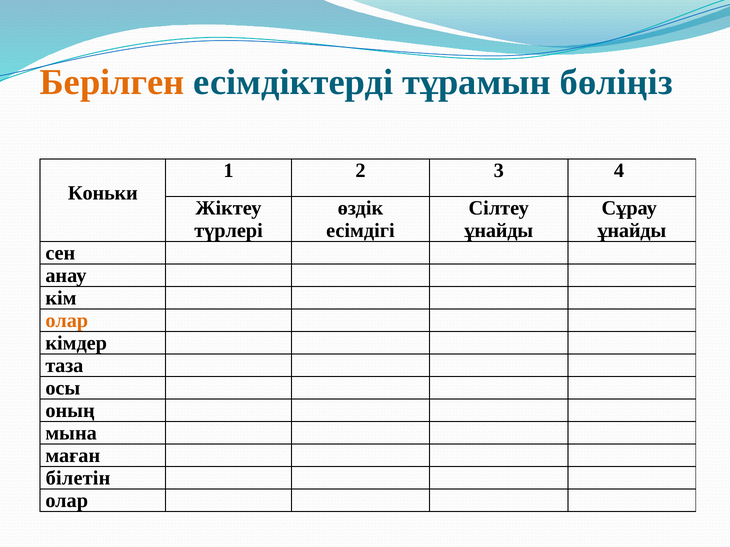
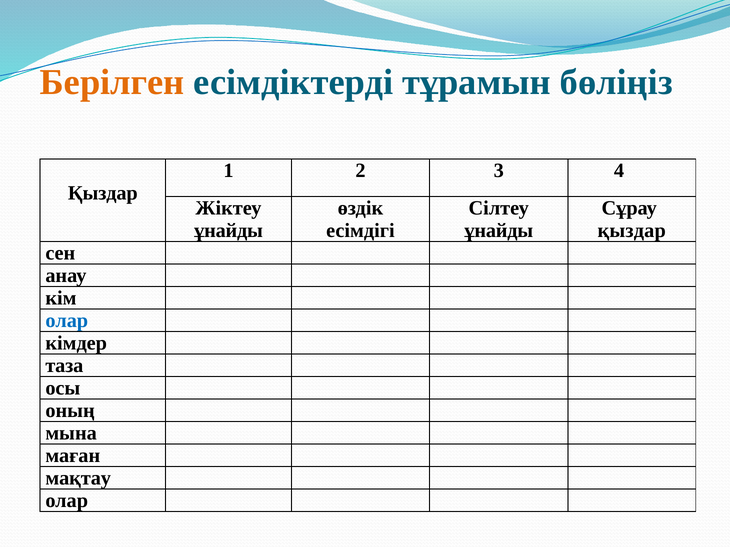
Коньки: Коньки -> Қыздар (103, 193)
түрлері: түрлері -> ұнайды (229, 231)
ұнайды: ұнайды -> қыздар (632, 231)
олар colour: orange -> blue (67, 321)
білетін: білетін -> мақтау (78, 478)
